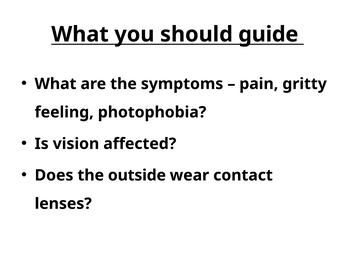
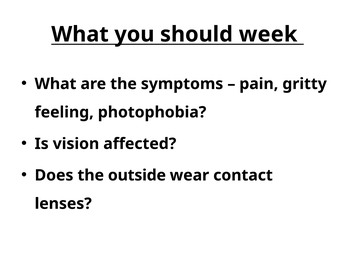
guide: guide -> week (268, 34)
